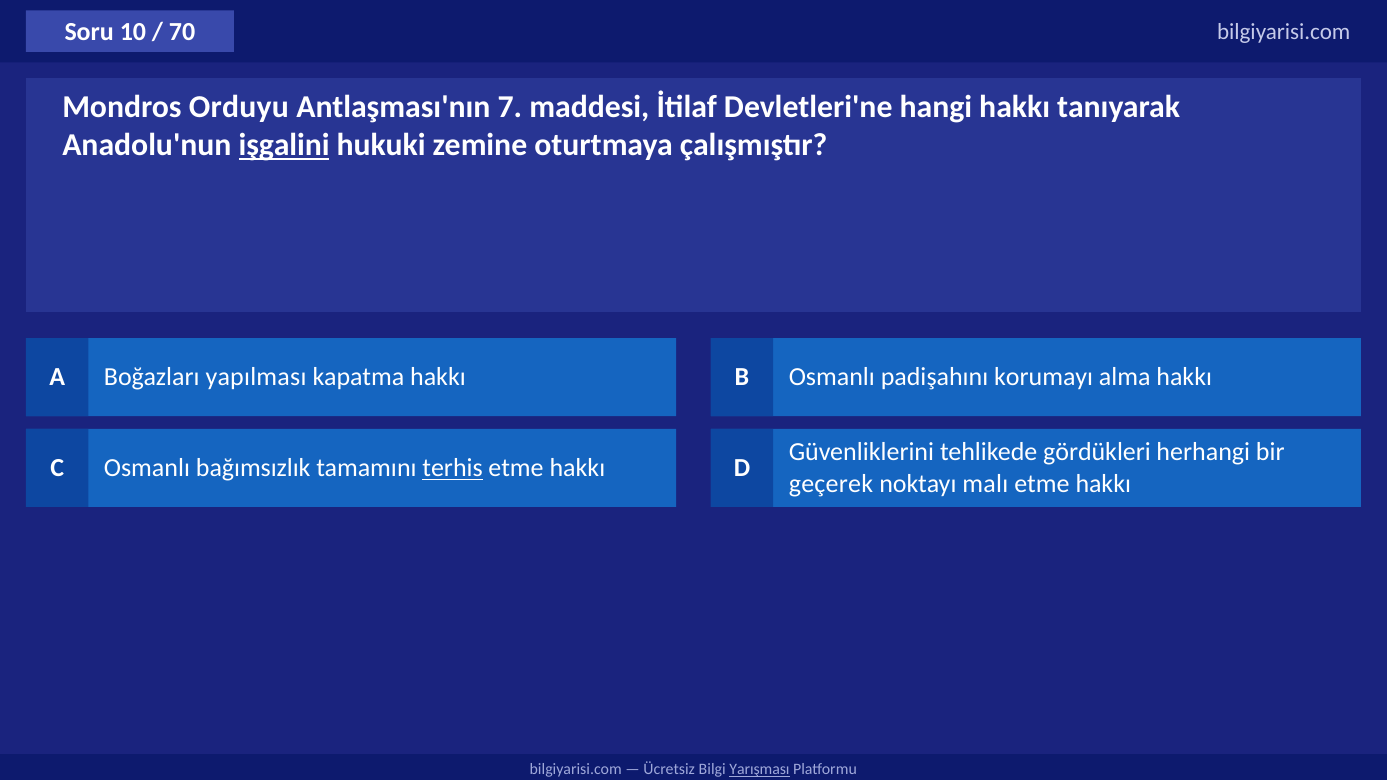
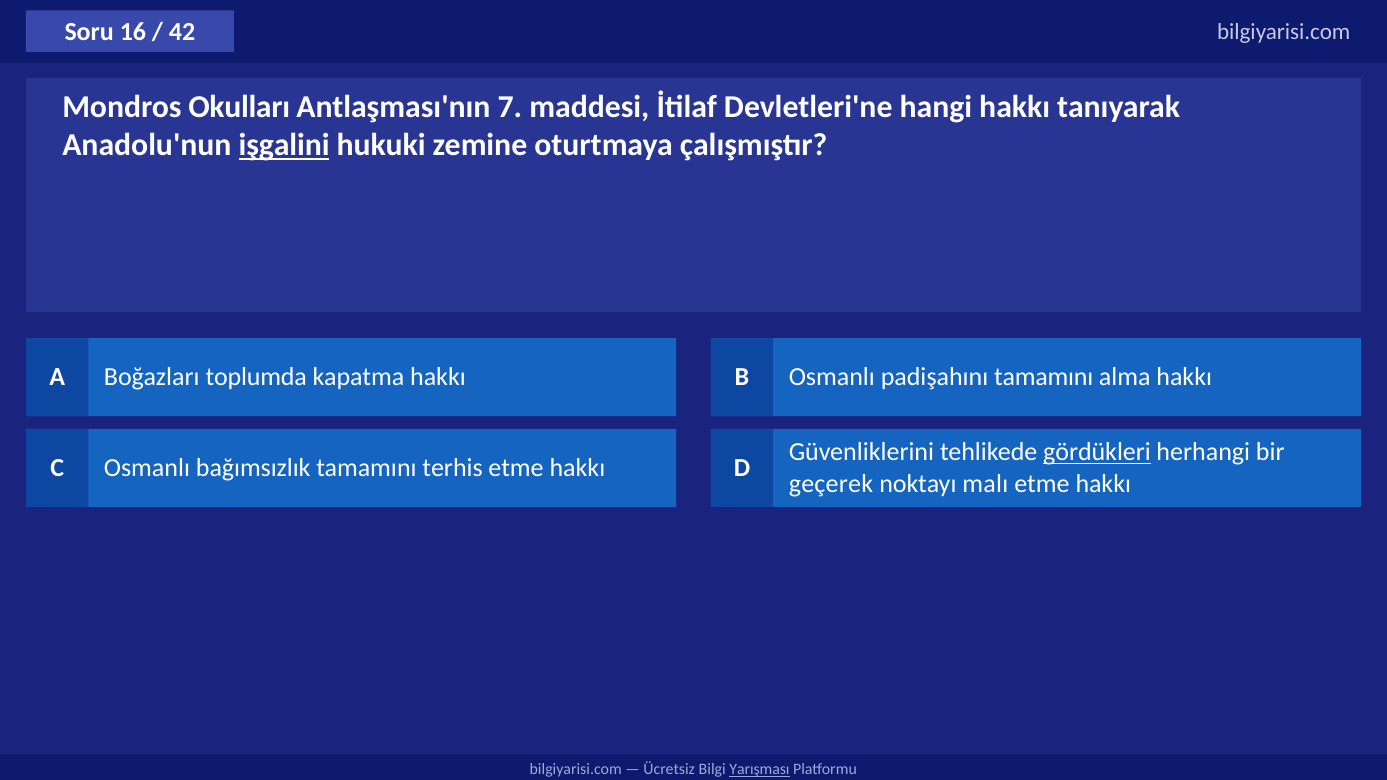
10: 10 -> 16 (133, 32)
70: 70 -> 42 (182, 32)
Orduyu: Orduyu -> Okulları (239, 107)
yapılması: yapılması -> toplumda (256, 377)
padişahını korumayı: korumayı -> tamamını (1044, 377)
gördükleri underline: none -> present (1097, 453)
terhis underline: present -> none (453, 468)
